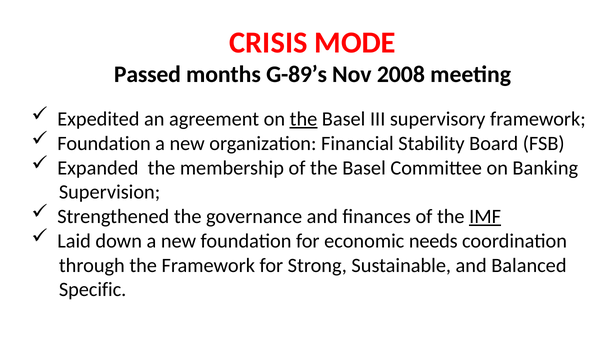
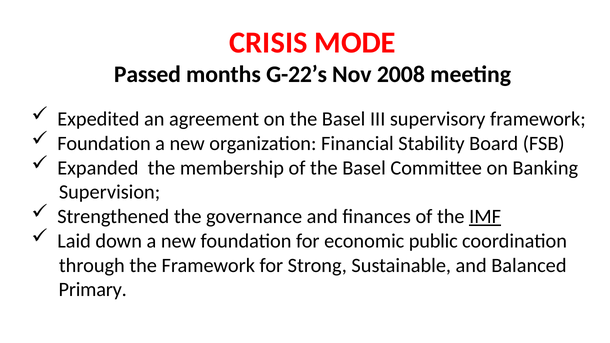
G-89’s: G-89’s -> G-22’s (297, 75)
the underline: present -> none (304, 119)
needs: needs -> public (433, 241)
Specific: Specific -> Primary (93, 290)
